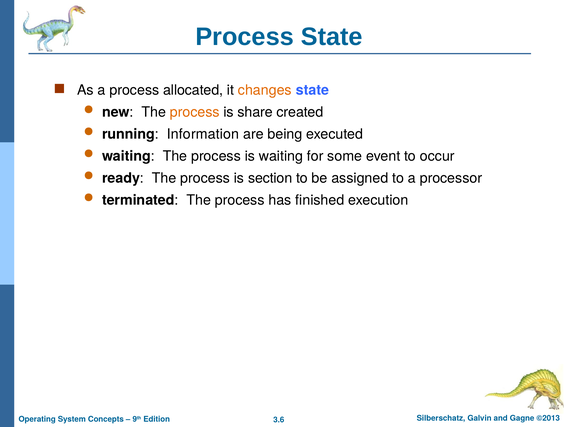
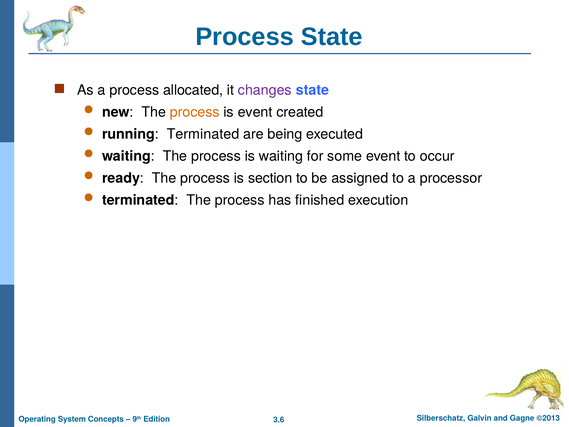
changes colour: orange -> purple (265, 90)
is share: share -> event (255, 112)
running Information: Information -> Terminated (203, 134)
